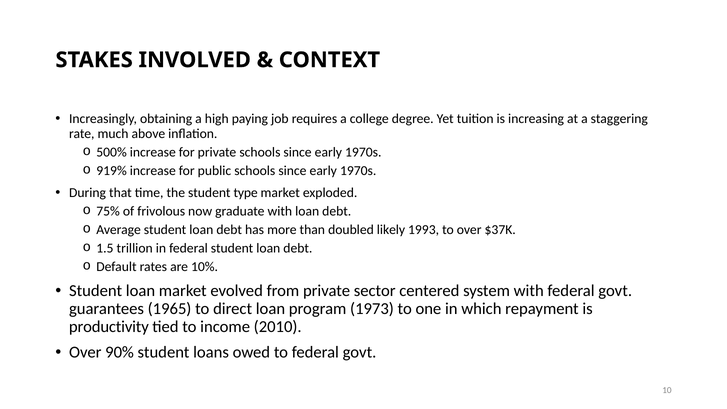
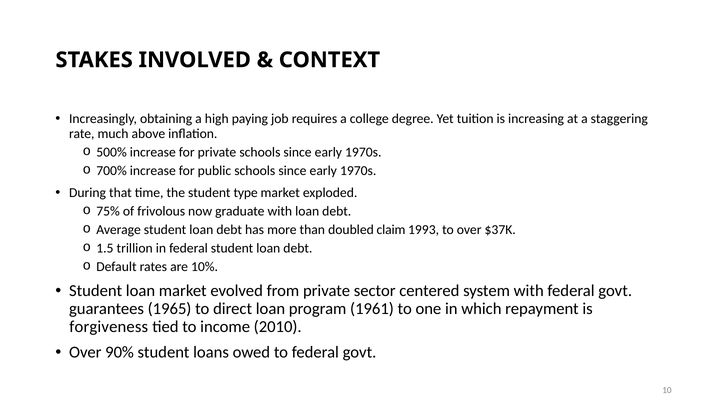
919%: 919% -> 700% (112, 171)
likely: likely -> claim (391, 230)
1973: 1973 -> 1961 (372, 309)
productivity: productivity -> forgiveness (109, 327)
